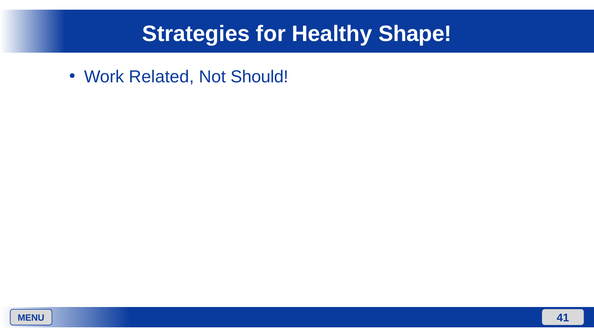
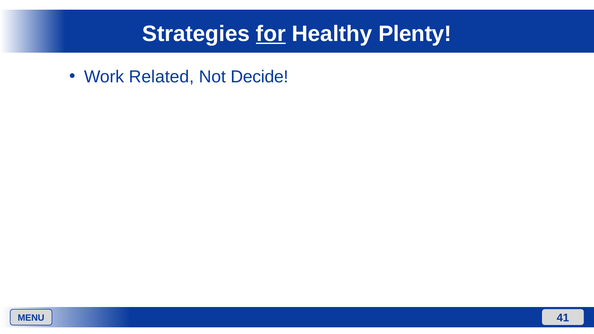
for underline: none -> present (271, 34)
Shape: Shape -> Plenty (415, 34)
Should: Should -> Decide (259, 77)
